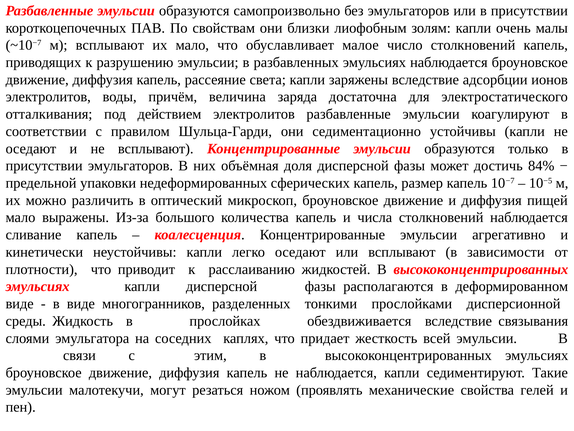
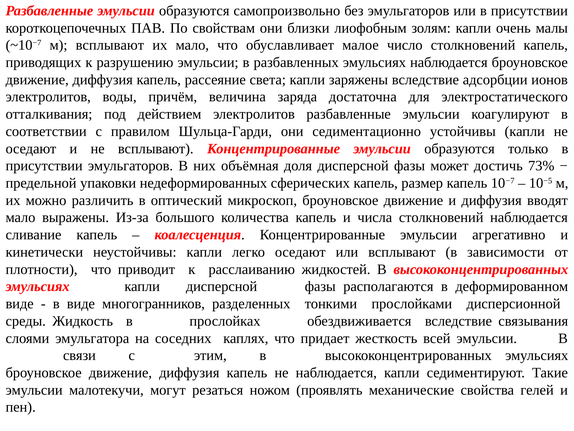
84%: 84% -> 73% (541, 166)
пищей: пищей -> вводят (547, 200)
